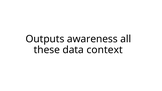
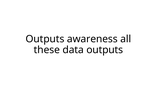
data context: context -> outputs (105, 50)
